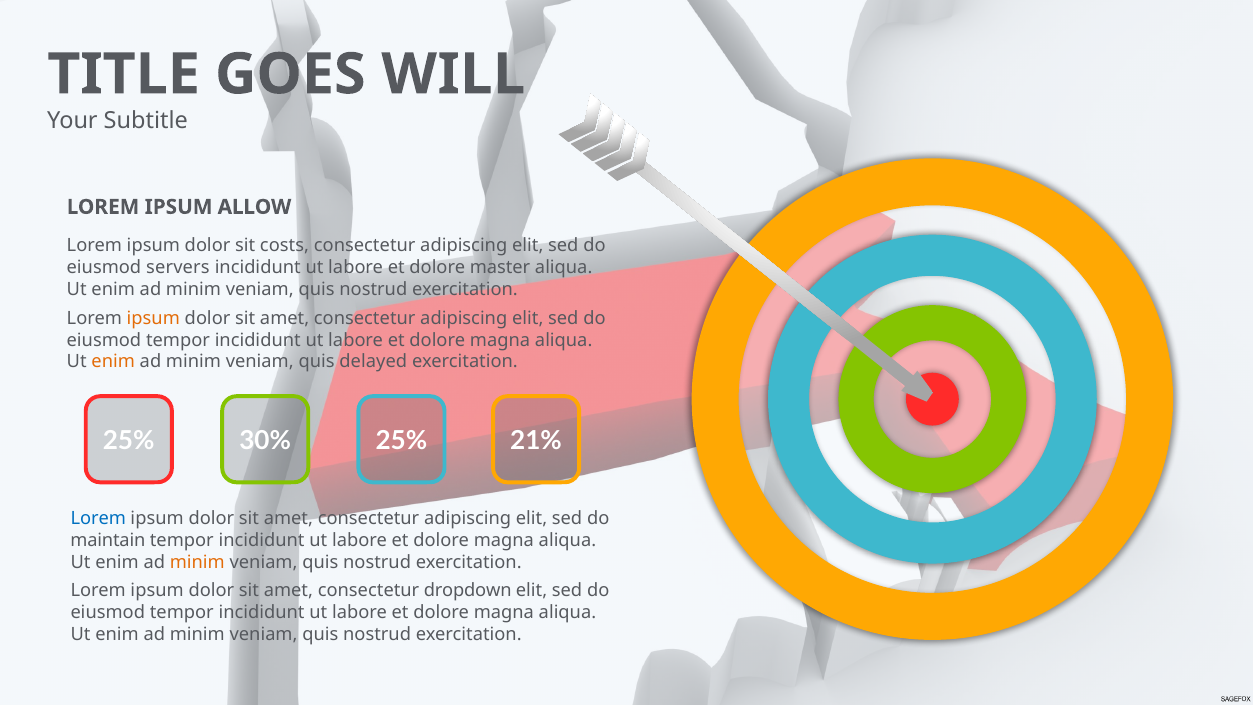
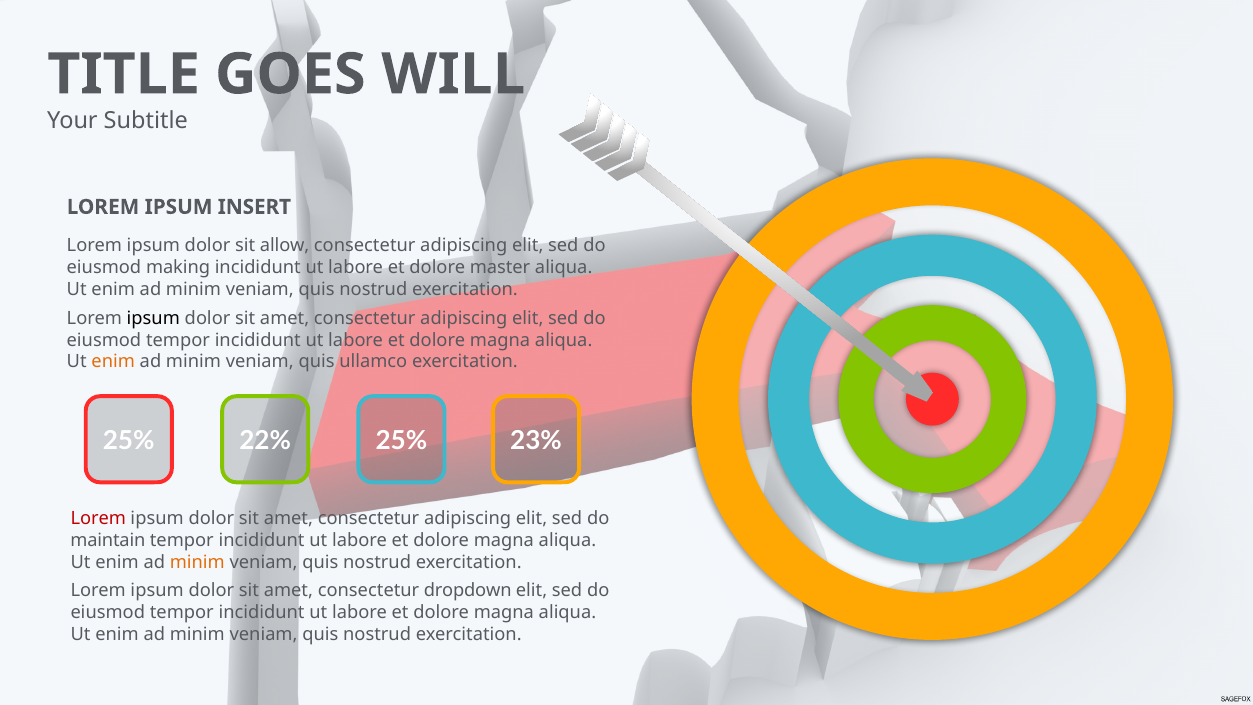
ALLOW: ALLOW -> INSERT (254, 207)
costs: costs -> allow (285, 246)
servers: servers -> making (178, 268)
ipsum colour: orange -> black (153, 318)
delayed: delayed -> ullamco (373, 362)
30%: 30% -> 22% (265, 441)
21%: 21% -> 23% (536, 441)
Lorem colour: blue -> red (98, 518)
